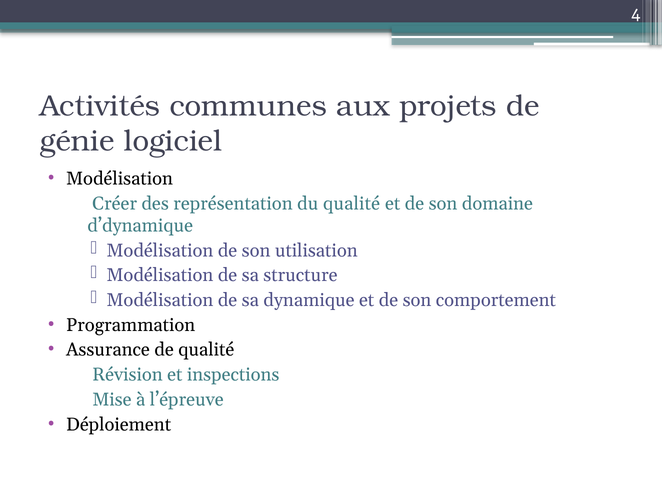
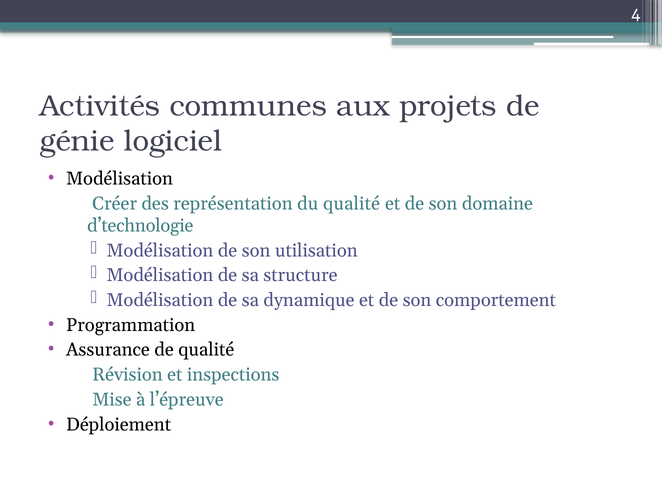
d’dynamique: d’dynamique -> d’technologie (140, 225)
